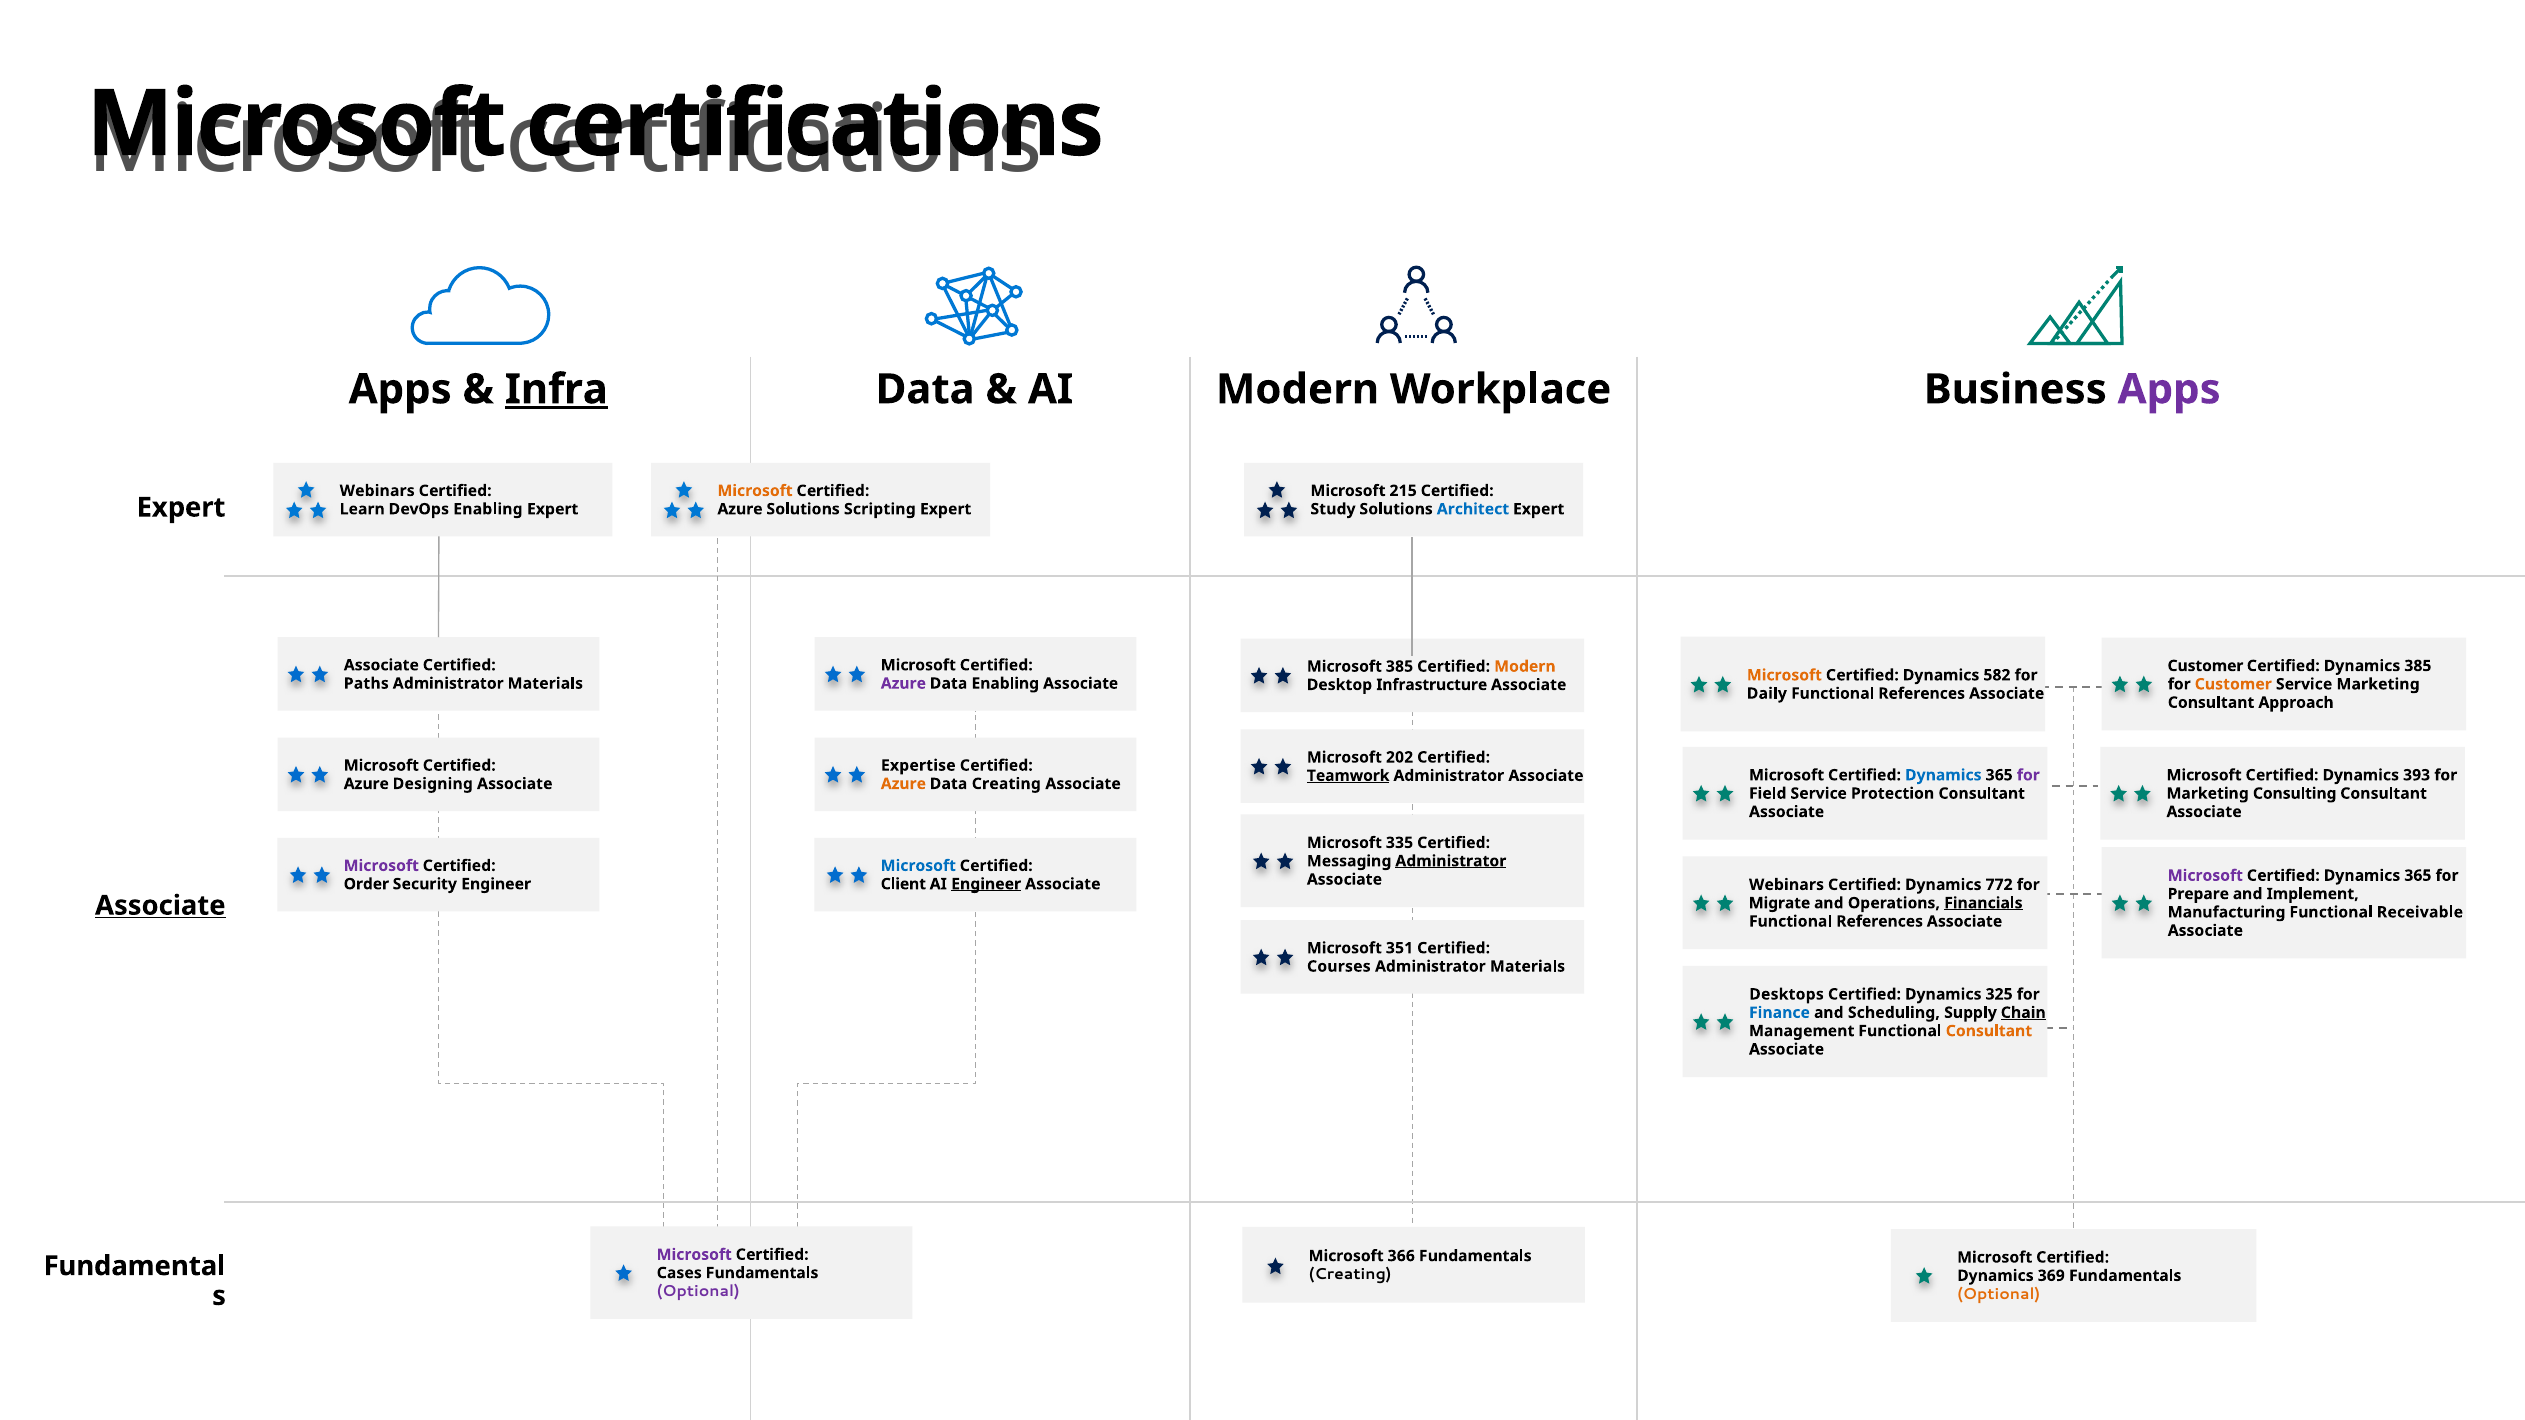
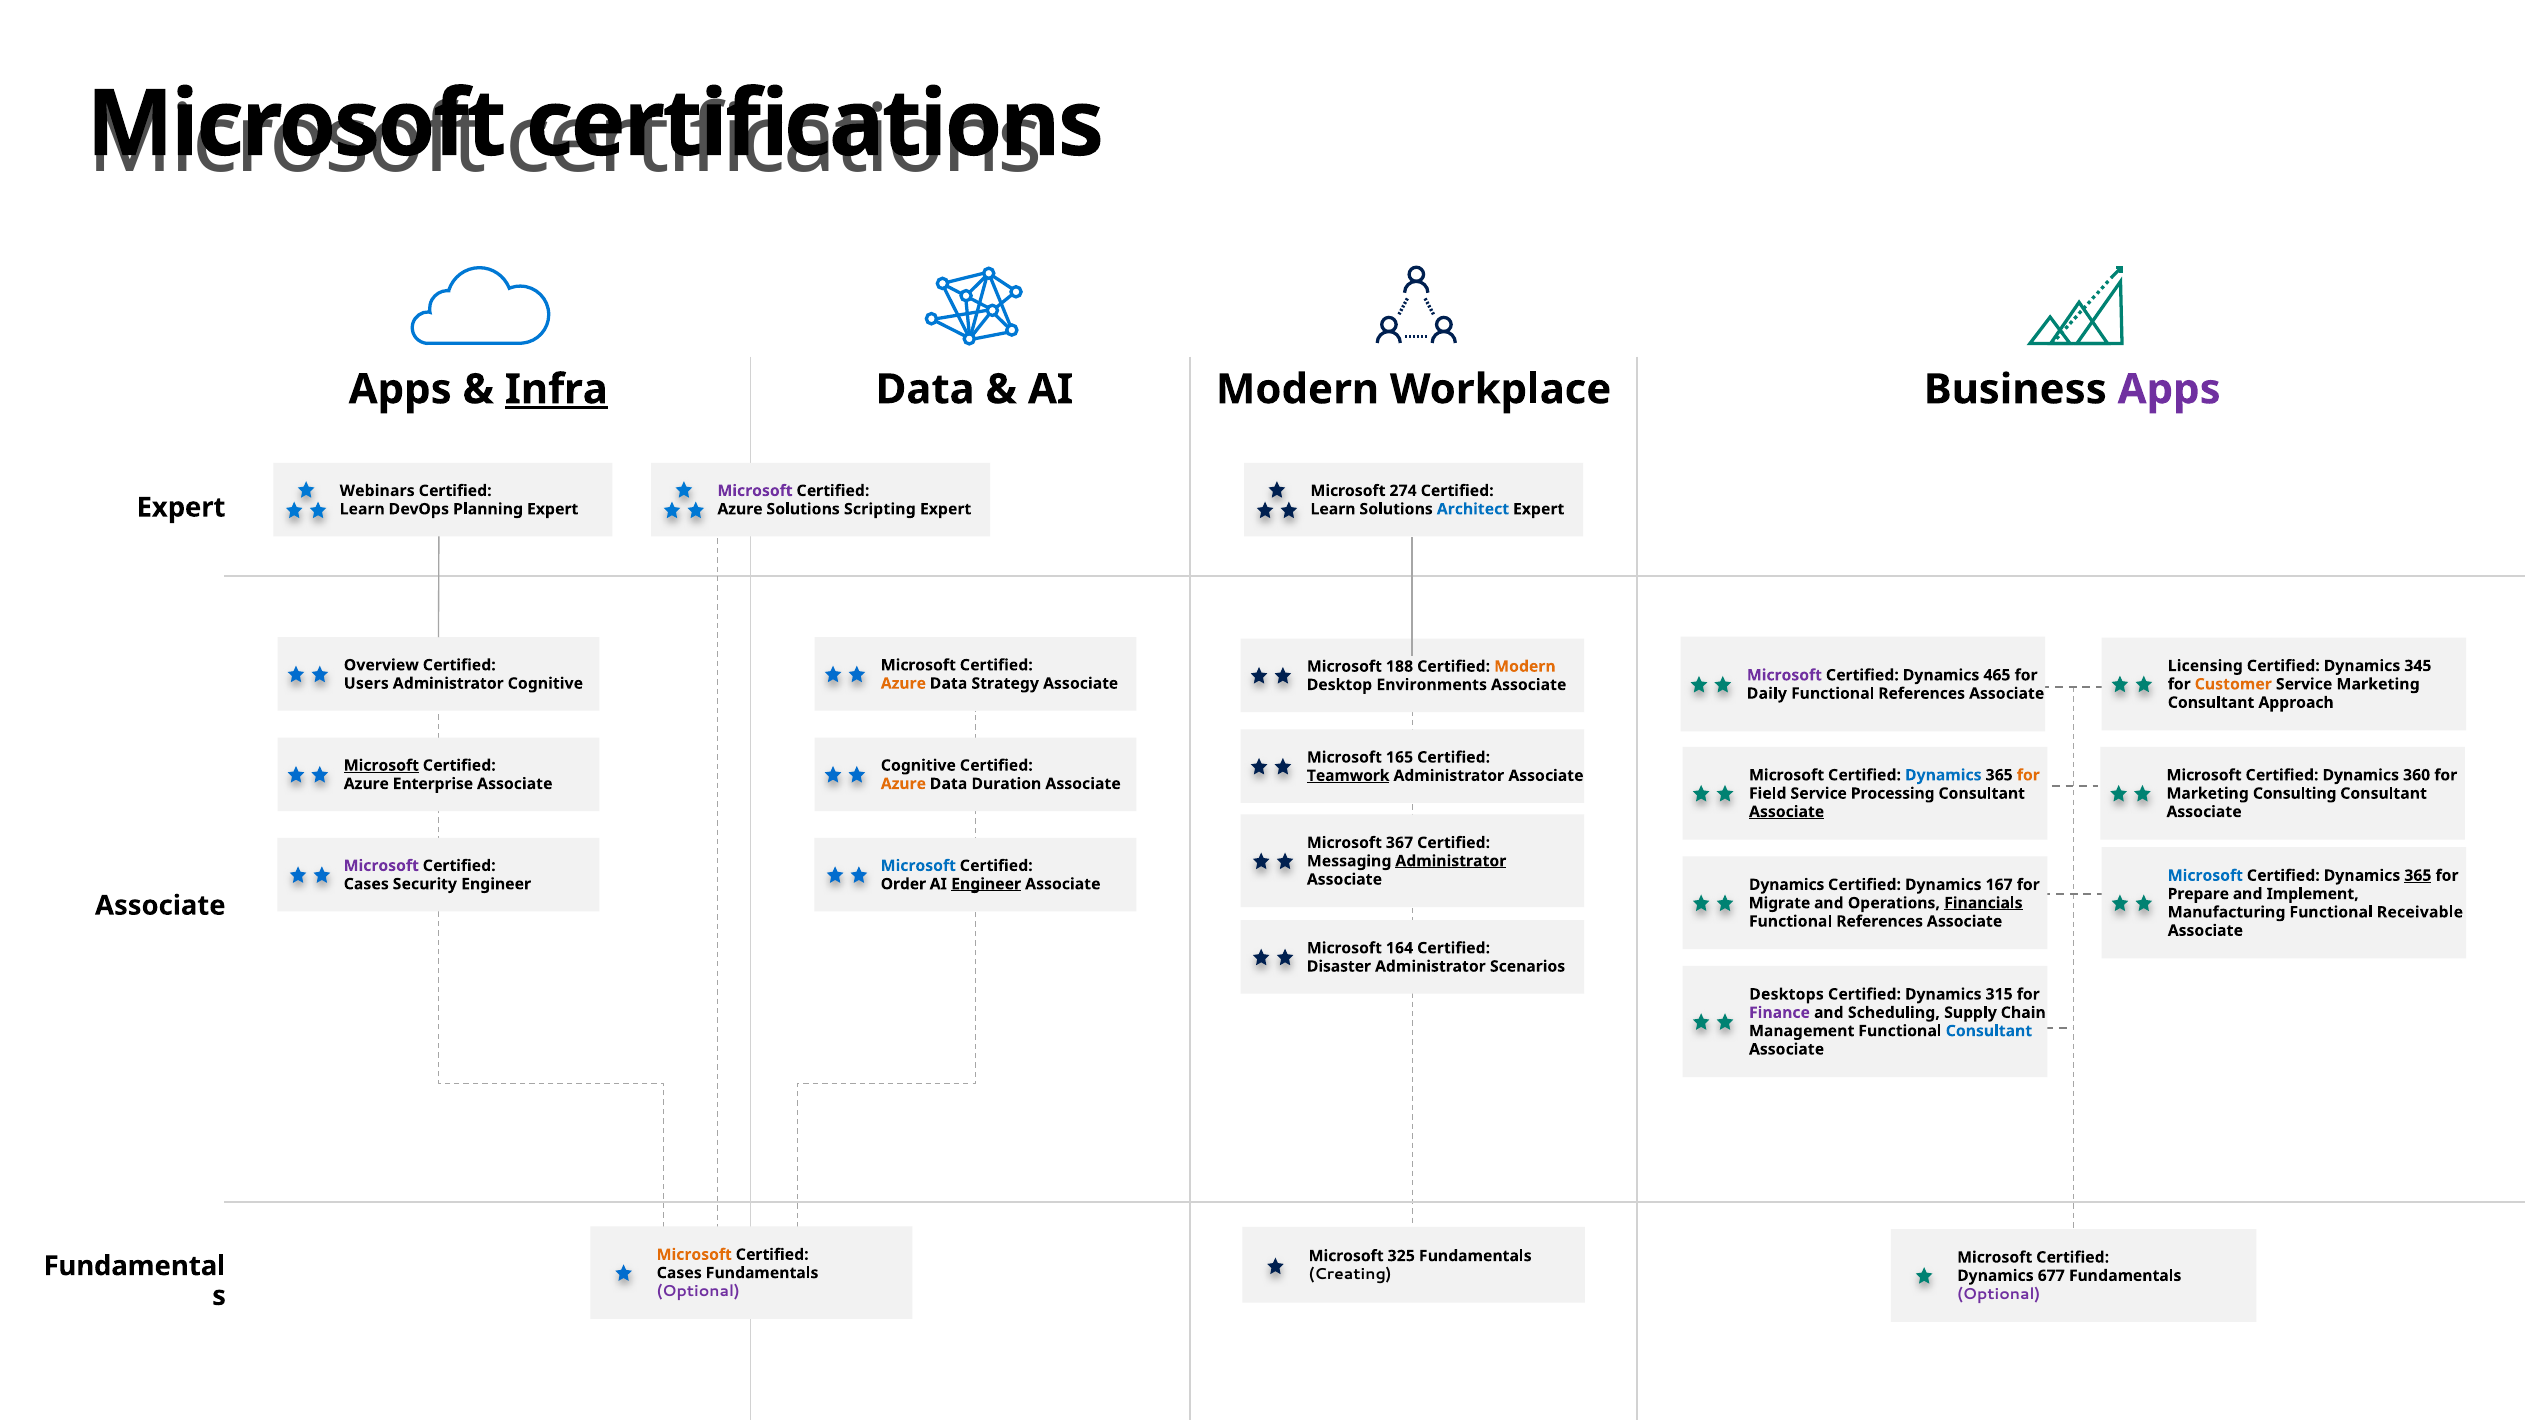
Microsoft colour: orange -> purple (755, 491)
215: 215 -> 274 (1403, 491)
DevOps Enabling: Enabling -> Planning (488, 509)
Study: Study -> Learn (1333, 509)
Associate: Associate -> Overview (381, 665)
Customer: Customer -> Licensing (2205, 666)
Dynamics 385: 385 -> 345 (2418, 666)
Microsoft 385: 385 -> 188 (1400, 667)
Microsoft colour: orange -> purple (1784, 675)
582: 582 -> 465 (1997, 675)
Paths: Paths -> Users (366, 684)
Materials: Materials -> Cognitive (545, 684)
Azure colour: purple -> orange (903, 684)
Data Enabling: Enabling -> Strategy (1005, 684)
Infrastructure: Infrastructure -> Environments (1432, 685)
202: 202 -> 165 (1400, 757)
Microsoft underline: none -> present (381, 766)
Expertise: Expertise -> Cognitive (918, 766)
for colour: purple -> orange (2028, 775)
393: 393 -> 360 (2417, 775)
Designing: Designing -> Enterprise (433, 784)
Data Creating: Creating -> Duration (1006, 784)
Protection: Protection -> Processing (1893, 794)
Associate underline: none -> present (1787, 812)
335: 335 -> 367 (1400, 843)
Microsoft colour: purple -> blue (2205, 876)
365 underline: none -> present (2418, 876)
Order: Order -> Cases (366, 884)
Client: Client -> Order (903, 884)
Webinars: Webinars -> Dynamics (1787, 885)
772: 772 -> 167 (1999, 885)
Associate underline: present -> none (160, 906)
351: 351 -> 164 (1400, 948)
Courses: Courses -> Disaster (1339, 967)
Materials: Materials -> Scenarios (1528, 967)
325: 325 -> 315 (1999, 995)
Finance colour: blue -> purple (1779, 1013)
Chain underline: present -> none (2023, 1013)
Consultant colour: orange -> blue (1989, 1031)
Microsoft colour: purple -> orange (694, 1255)
366: 366 -> 325 (1401, 1256)
369: 369 -> 677 (2051, 1276)
Optional colour: orange -> purple (1999, 1294)
